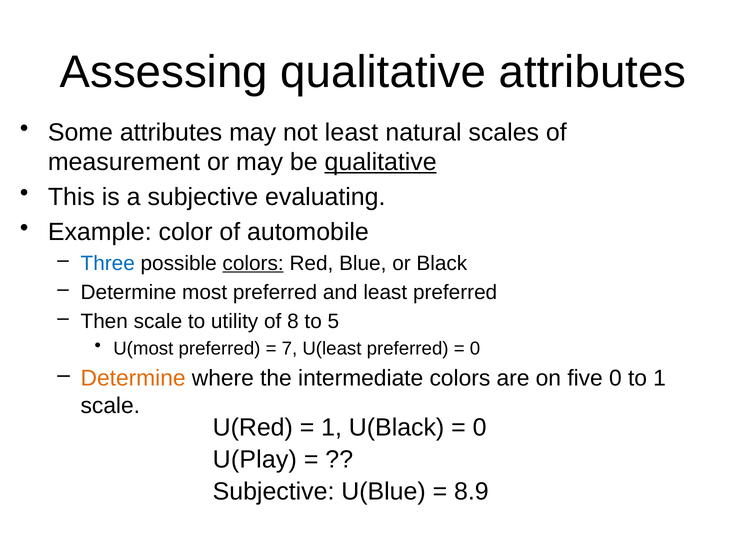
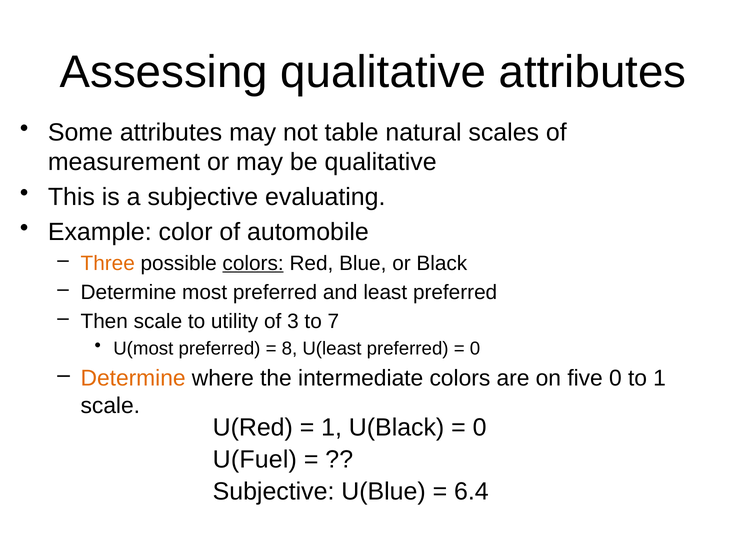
not least: least -> table (352, 132)
qualitative underline: present -> none (381, 162)
Three colour: blue -> orange (108, 263)
8: 8 -> 3 (293, 321)
5: 5 -> 7 (333, 321)
7: 7 -> 8 (289, 349)
U(Play: U(Play -> U(Fuel (255, 460)
8.9: 8.9 -> 6.4 (471, 492)
